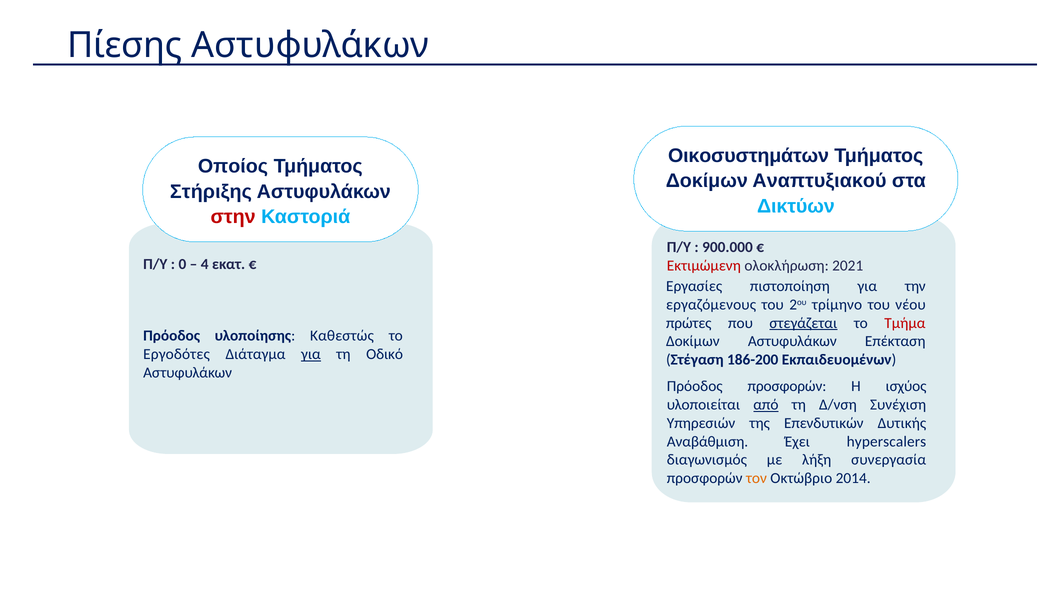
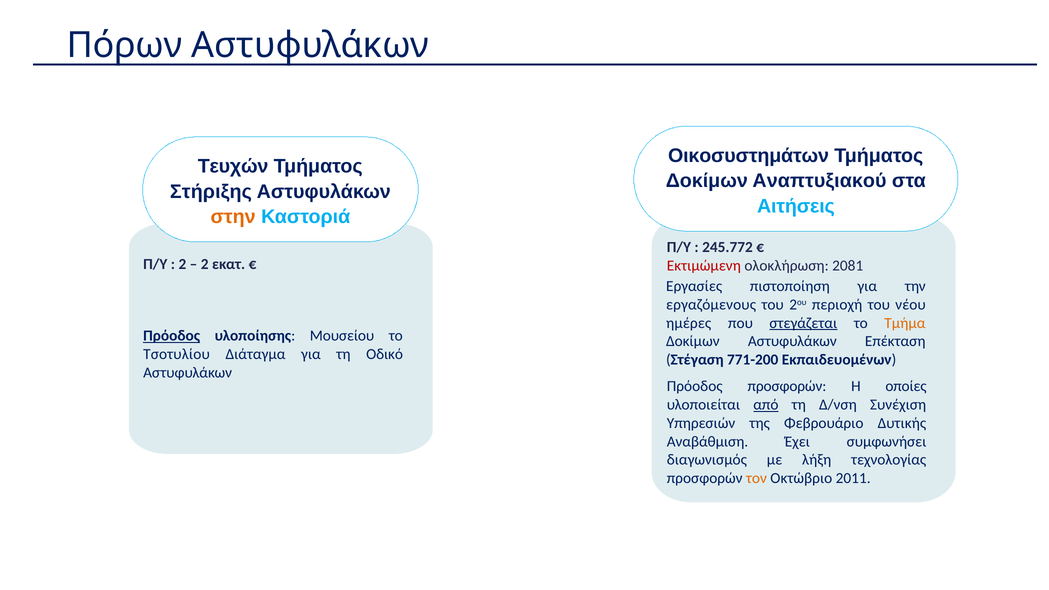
Πίεσης: Πίεσης -> Πόρων (125, 45)
Οποίος: Οποίος -> Τευχών (233, 166)
Δικτύων: Δικτύων -> Αιτήσεις (796, 206)
στην colour: red -> orange (233, 217)
900.000: 900.000 -> 245.772 (727, 247)
0: 0 -> 2 (182, 264)
4: 4 -> 2 (205, 264)
2021: 2021 -> 2081 (848, 266)
τρίμηνο: τρίμηνο -> περιοχή (837, 305)
πρώτες: πρώτες -> ημέρες (689, 323)
Τμήμα colour: red -> orange (905, 323)
Πρόοδος underline: none -> present (172, 336)
Καθεστώς: Καθεστώς -> Μουσείου (342, 336)
Εργοδότες: Εργοδότες -> Τσοτυλίου (176, 354)
για underline: present -> none (311, 354)
186-200: 186-200 -> 771-200 (753, 360)
ισχύος: ισχύος -> οποίες (906, 386)
Επενδυτικών: Επενδυτικών -> Φεβρουάριο (824, 423)
hyperscalers: hyperscalers -> συμφωνήσει (887, 442)
συνεργασία: συνεργασία -> τεχνολογίας (889, 460)
2014: 2014 -> 2011 (853, 478)
